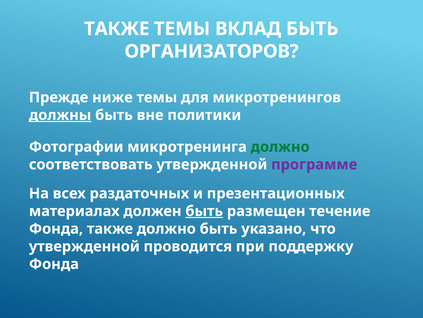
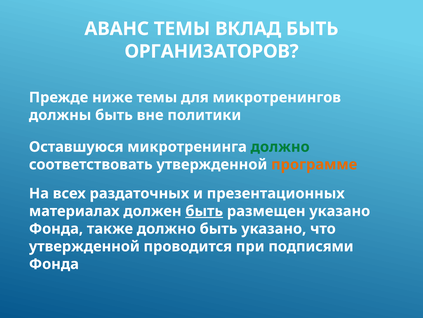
ТАКЖЕ: ТАКЖЕ -> АВАНС (117, 29)
должны underline: present -> none (60, 115)
Фотографии: Фотографии -> Оставшуюся (76, 147)
программе colour: purple -> orange (314, 164)
размещен течение: течение -> указано (340, 211)
поддержку: поддержку -> подписями (311, 246)
